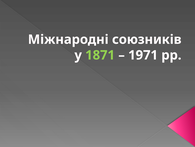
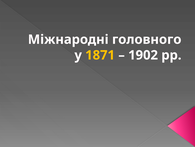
союзників: союзників -> головного (147, 39)
1871 colour: light green -> yellow (100, 55)
1971: 1971 -> 1902 (143, 55)
